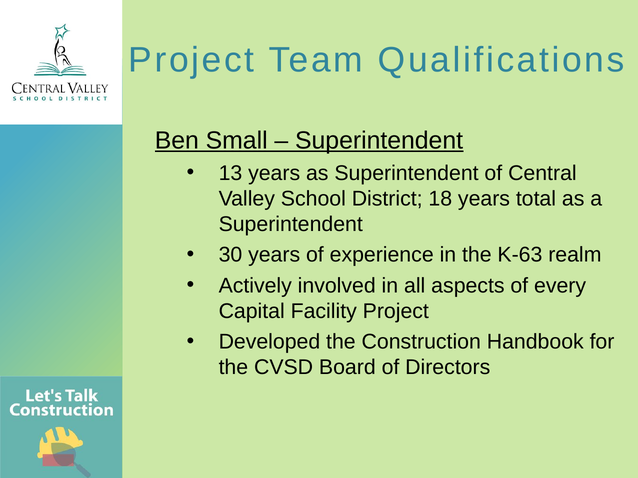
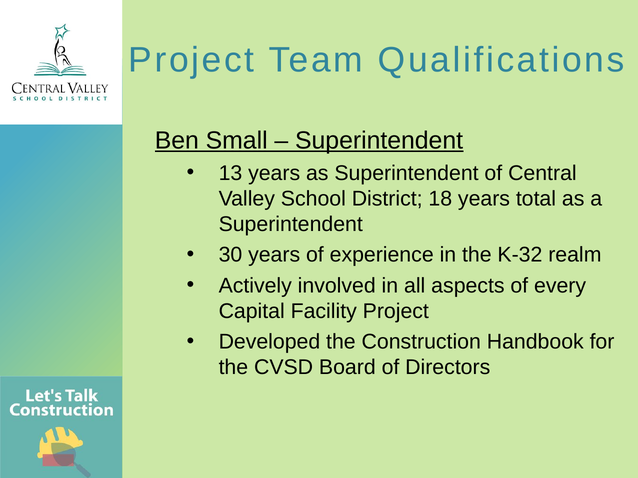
K-63: K-63 -> K-32 (520, 255)
